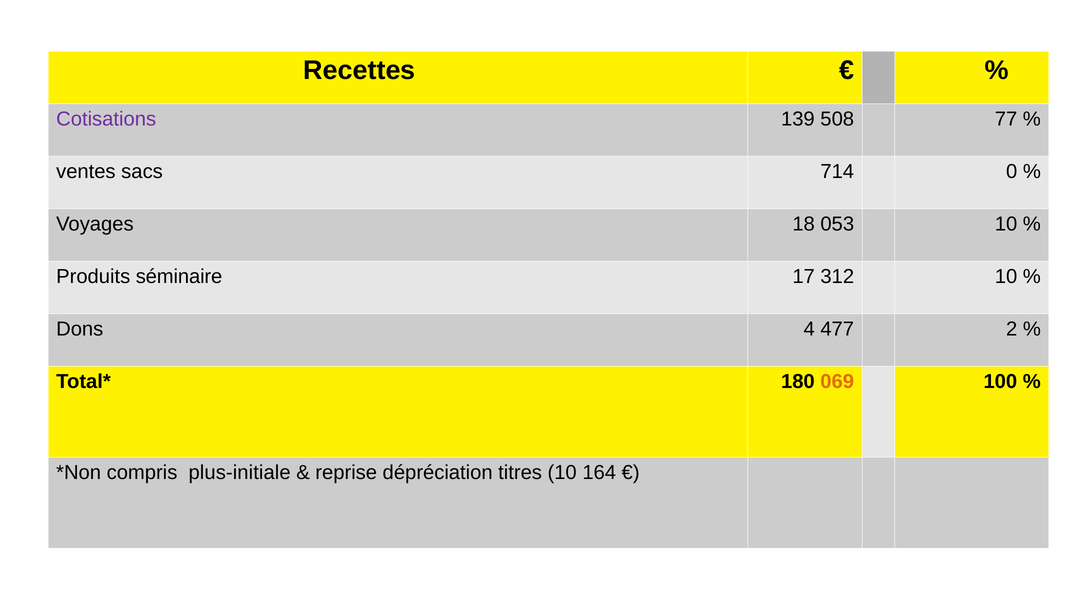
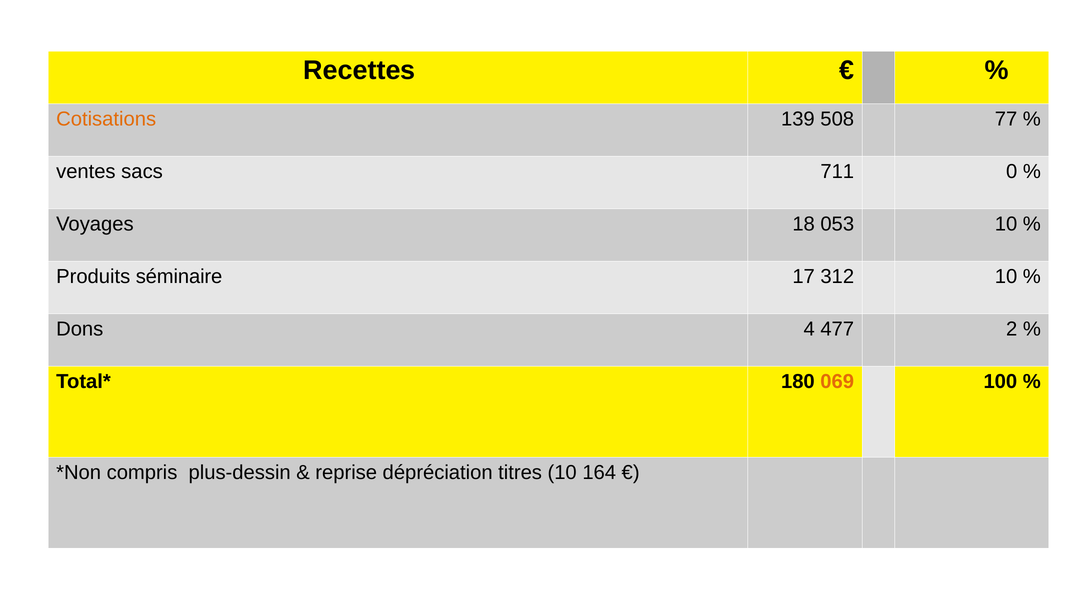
Cotisations colour: purple -> orange (106, 119)
714: 714 -> 711 (837, 172)
plus-initiale: plus-initiale -> plus-dessin (240, 473)
